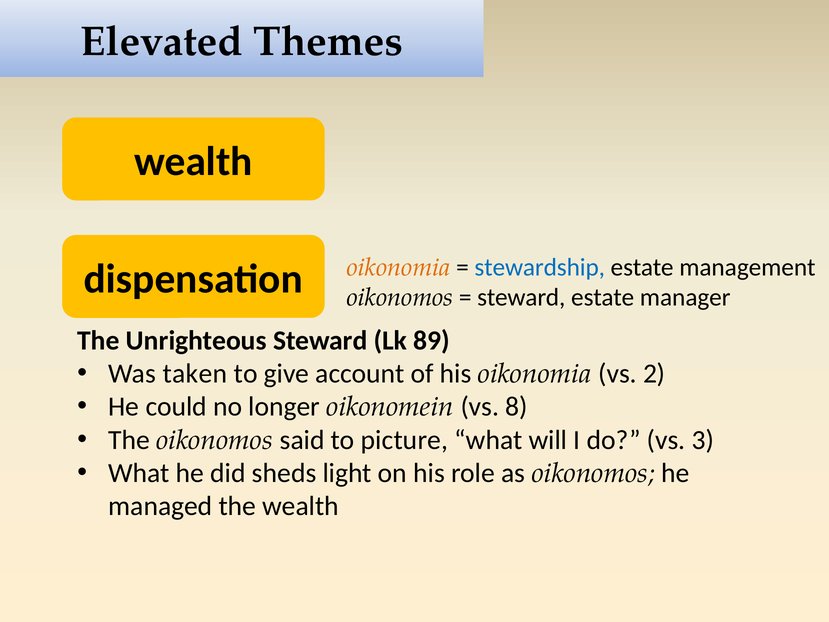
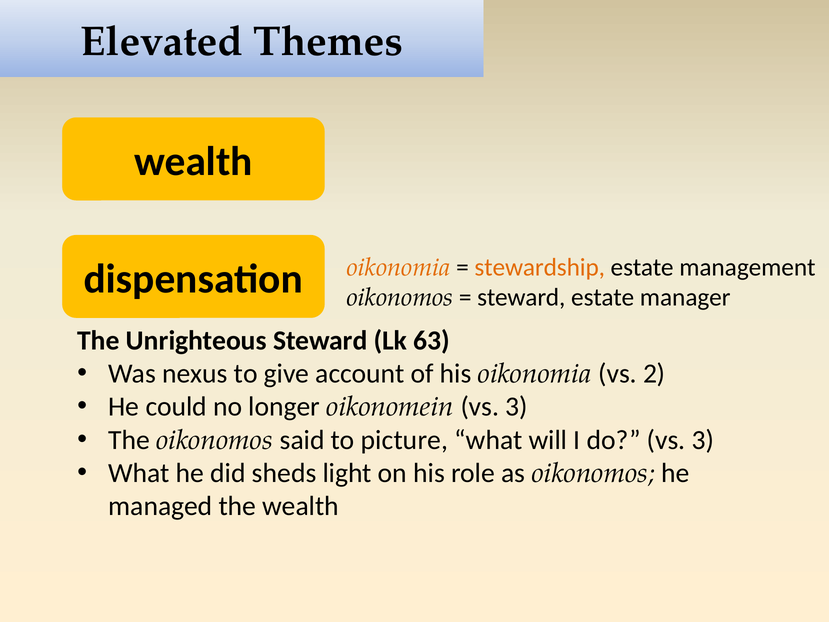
stewardship colour: blue -> orange (540, 267)
89: 89 -> 63 (432, 340)
taken: taken -> nexus (195, 374)
oikonomein vs 8: 8 -> 3 (517, 407)
